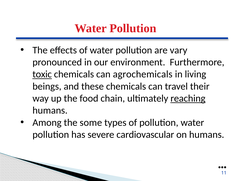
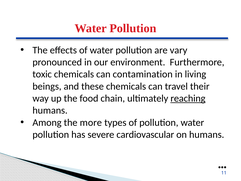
toxic underline: present -> none (42, 74)
agrochemicals: agrochemicals -> contamination (143, 74)
some: some -> more (91, 122)
